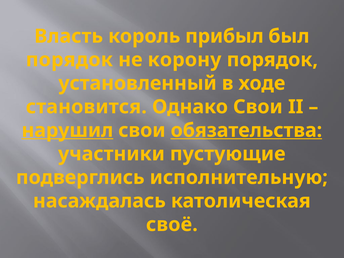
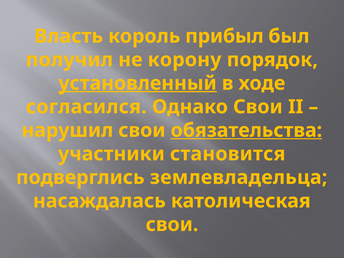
порядок: порядок -> получил (69, 60)
установленный underline: none -> present (138, 83)
становится: становится -> согласился (86, 107)
нарушил underline: present -> none (67, 130)
пустующие: пустующие -> становится (228, 154)
исполнительную: исполнительную -> землевладельца (239, 177)
своё: своё -> свои (172, 225)
